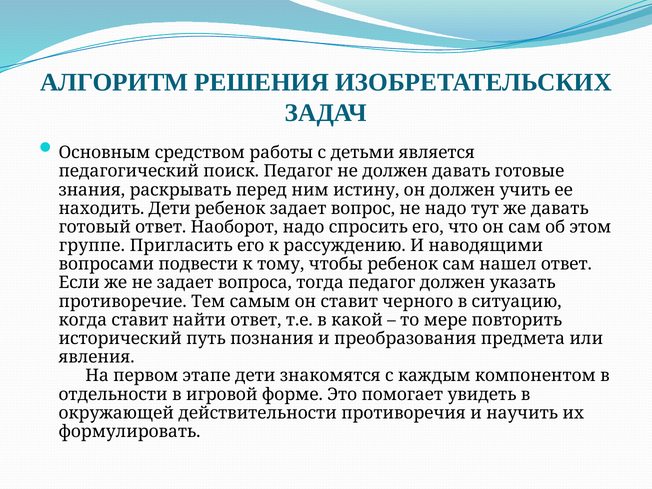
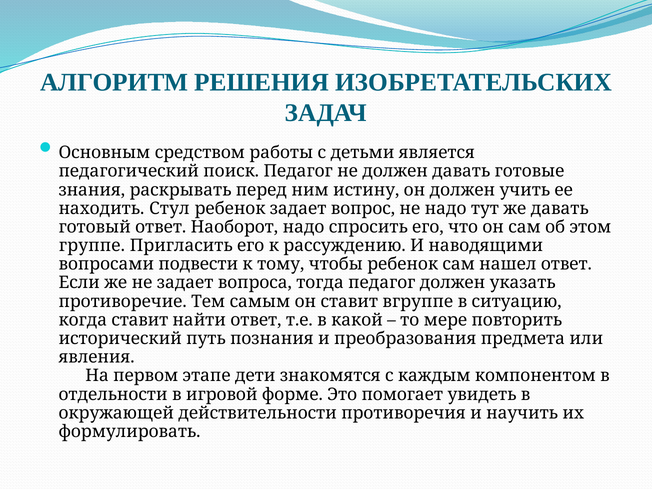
находить Дети: Дети -> Стул (169, 208)
черного: черного -> вгруппе (418, 301)
